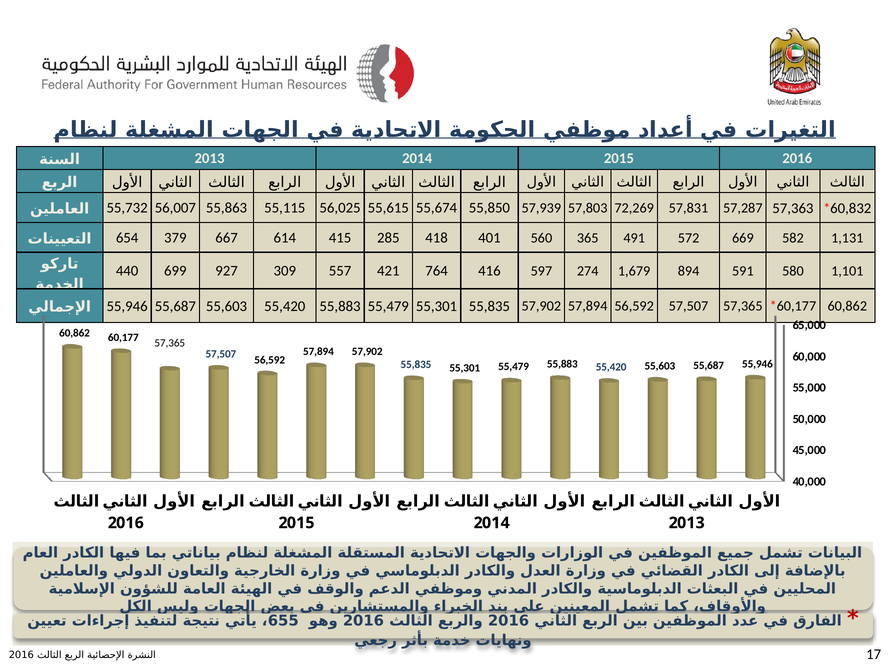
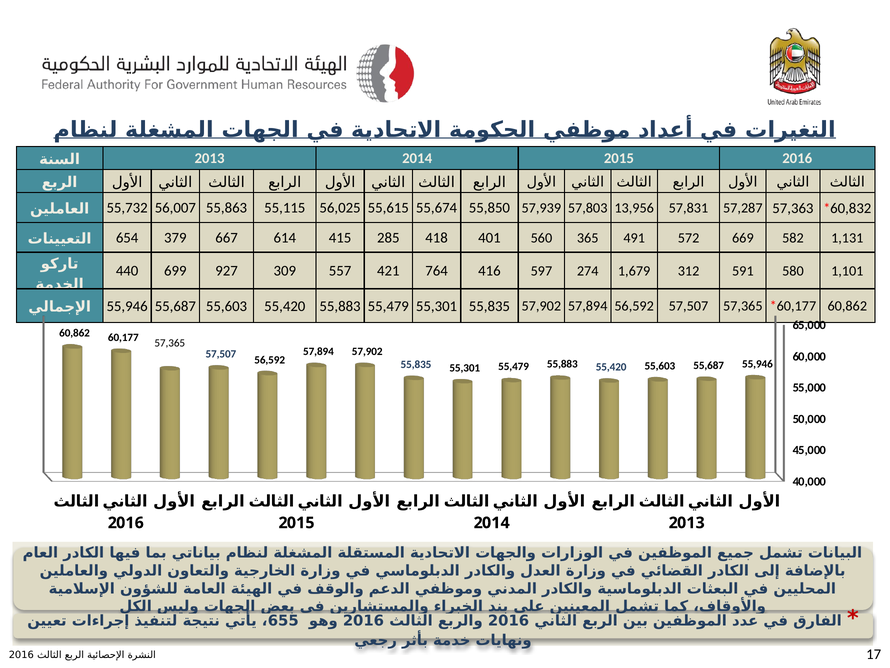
72,269: 72,269 -> 13,956 (634, 208)
894: 894 -> 312 (689, 271)
